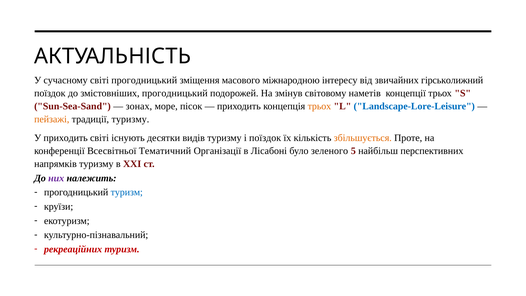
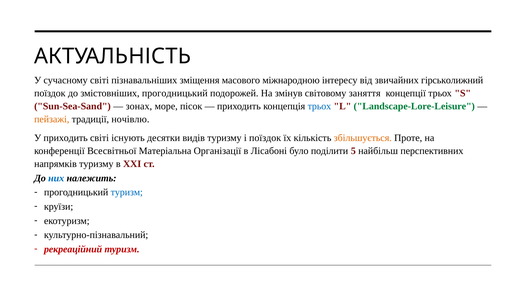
світі прогодницький: прогодницький -> пізнавальніших (144, 80)
наметів: наметів -> заняття (365, 93)
трьох colour: orange -> blue (319, 106)
Landscape-Lore-Leisure colour: blue -> green (414, 106)
традиції туризму: туризму -> ночівлю (130, 119)
Тематичний: Тематичний -> Матеріальна (165, 151)
зеленого: зеленого -> поділити (330, 151)
них colour: purple -> blue (56, 178)
рекреаційних: рекреаційних -> рекреаційний (73, 249)
